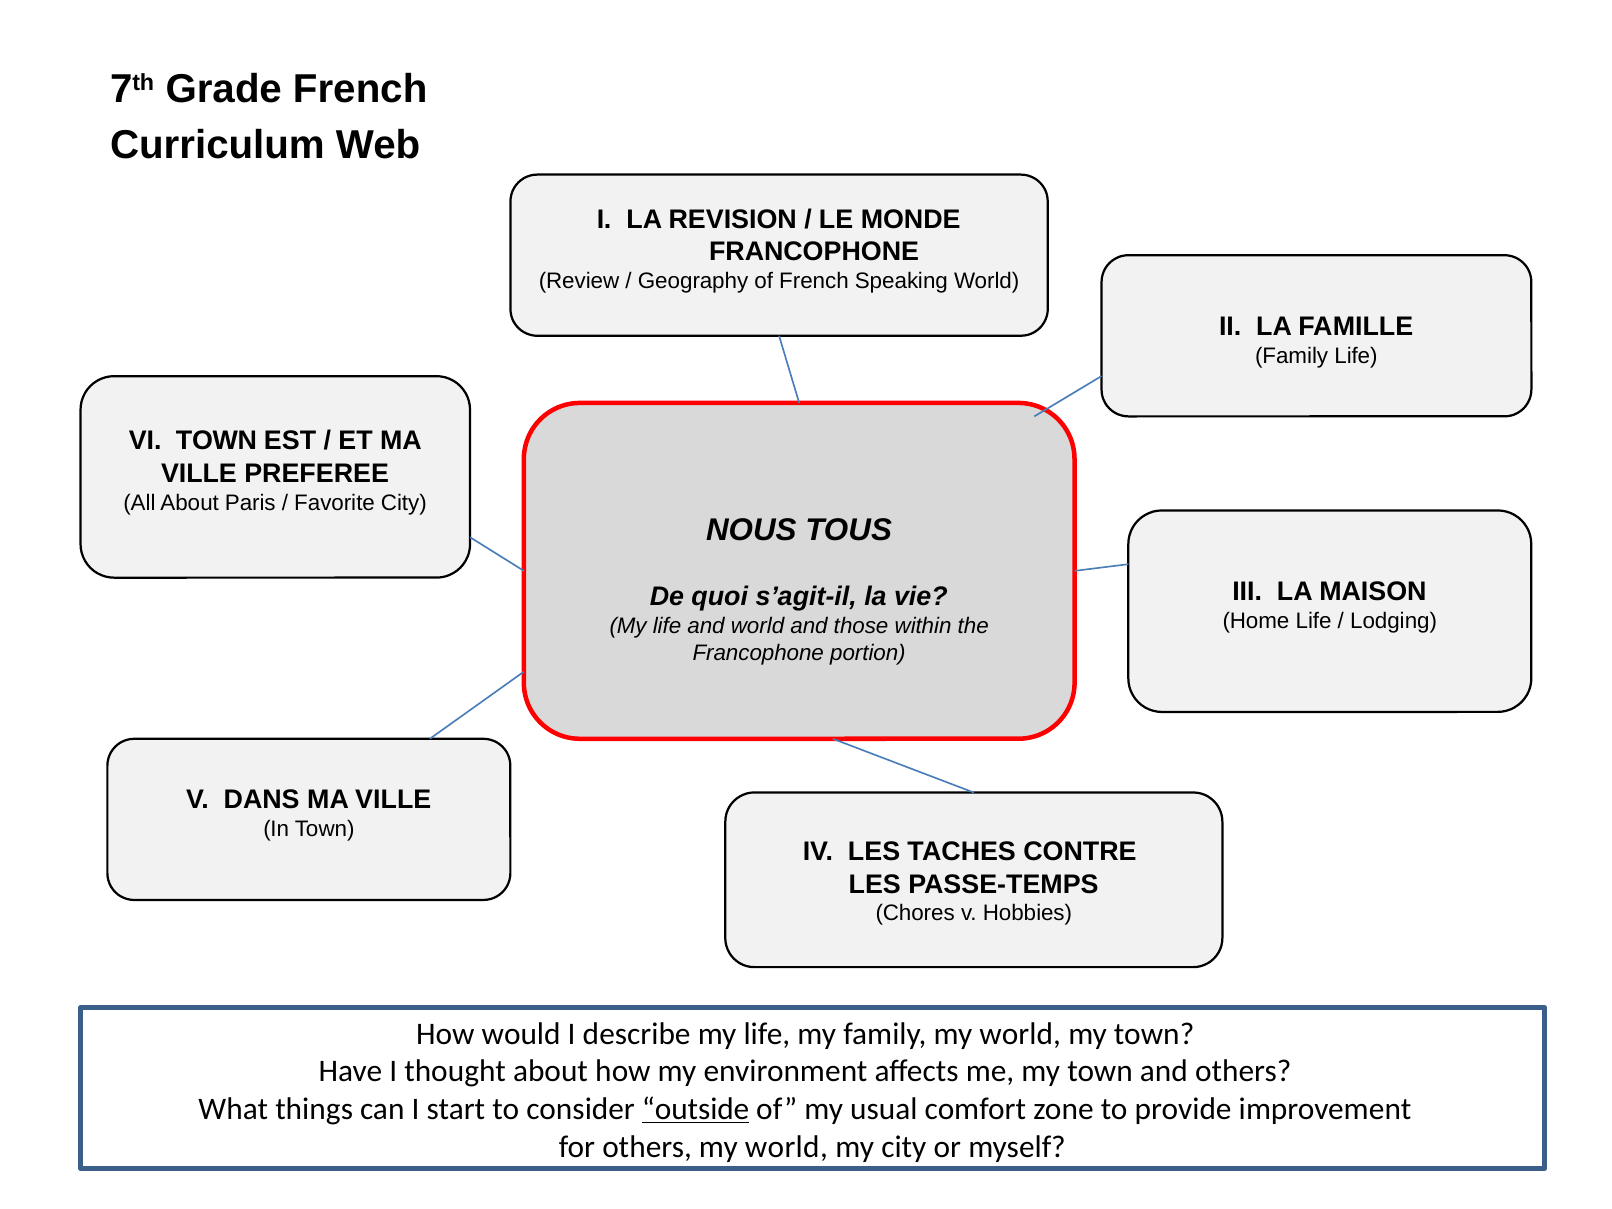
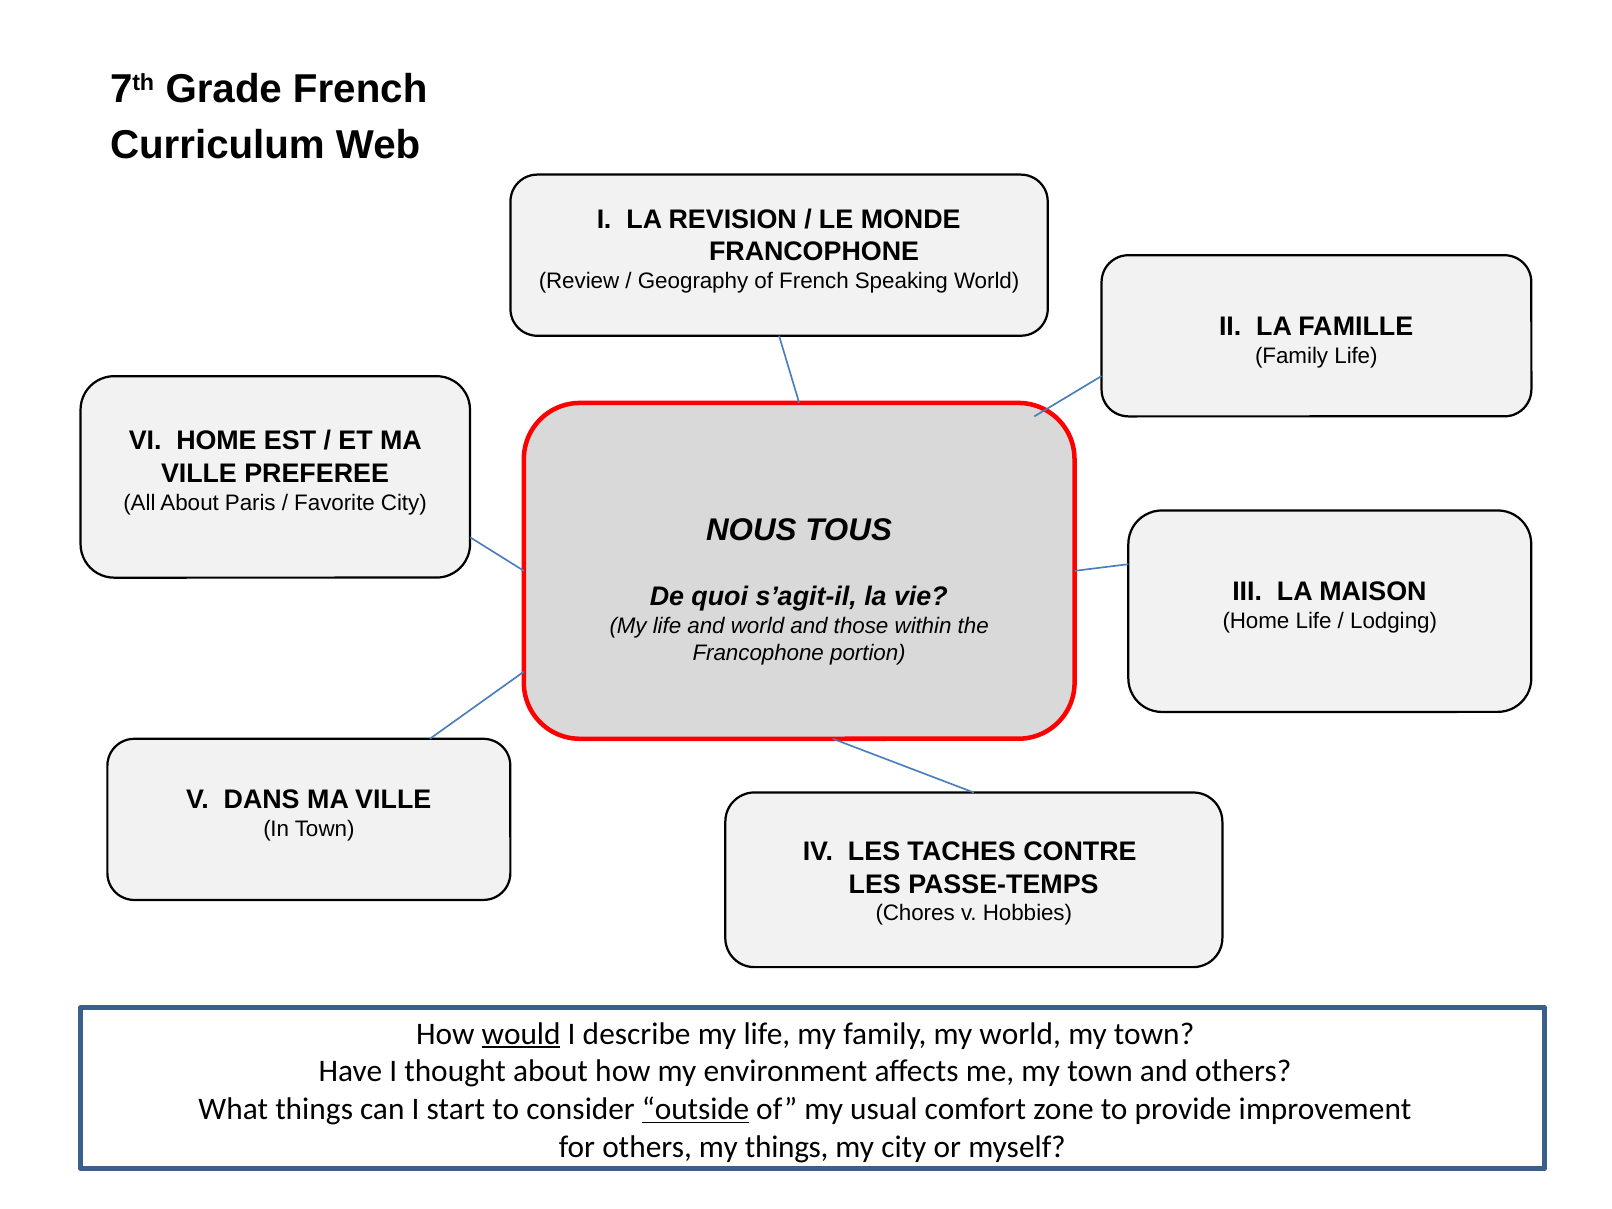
VI TOWN: TOWN -> HOME (216, 441)
would underline: none -> present (521, 1034)
others my world: world -> things (787, 1147)
